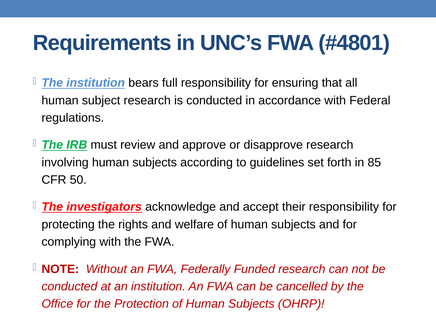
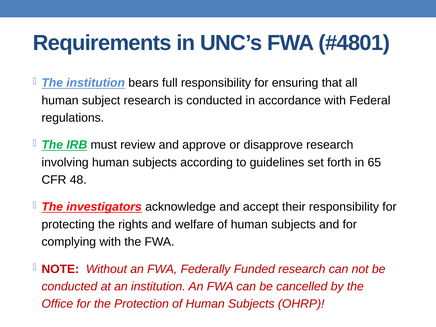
85: 85 -> 65 (374, 162)
50: 50 -> 48 (78, 180)
